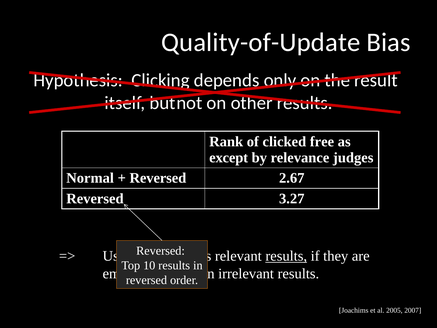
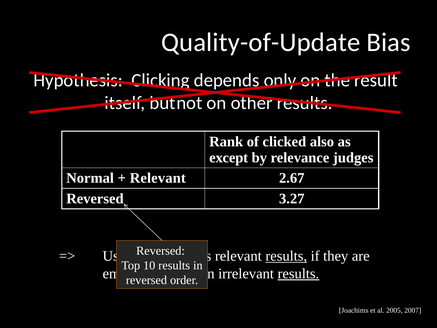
free: free -> also (322, 141)
Reversed: Reversed -> Relevant (158, 178)
results underline: none -> present (298, 273)
